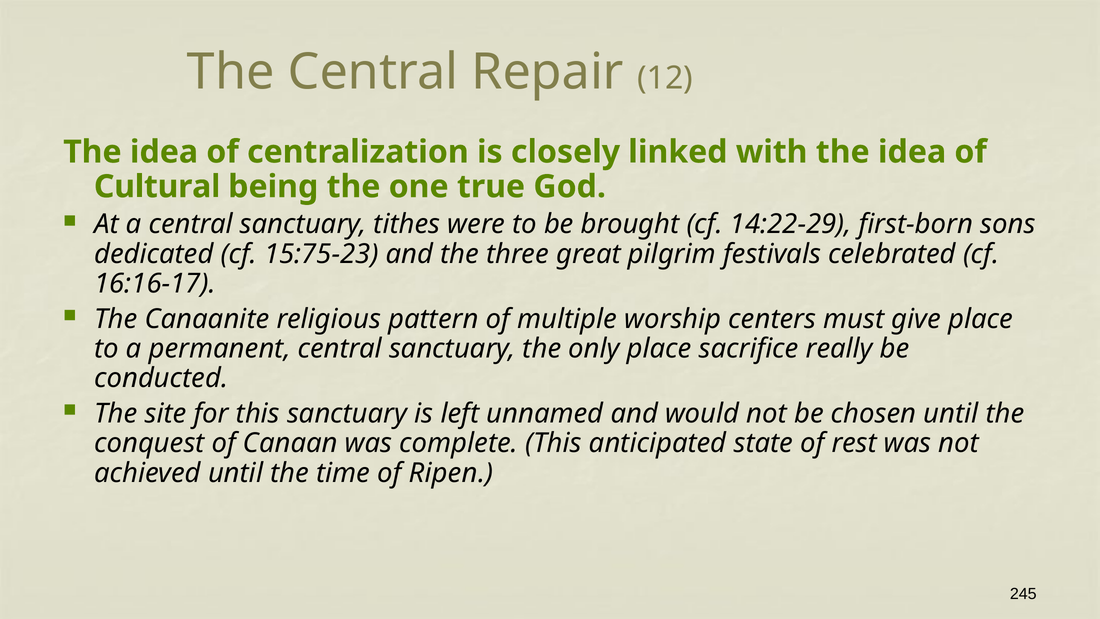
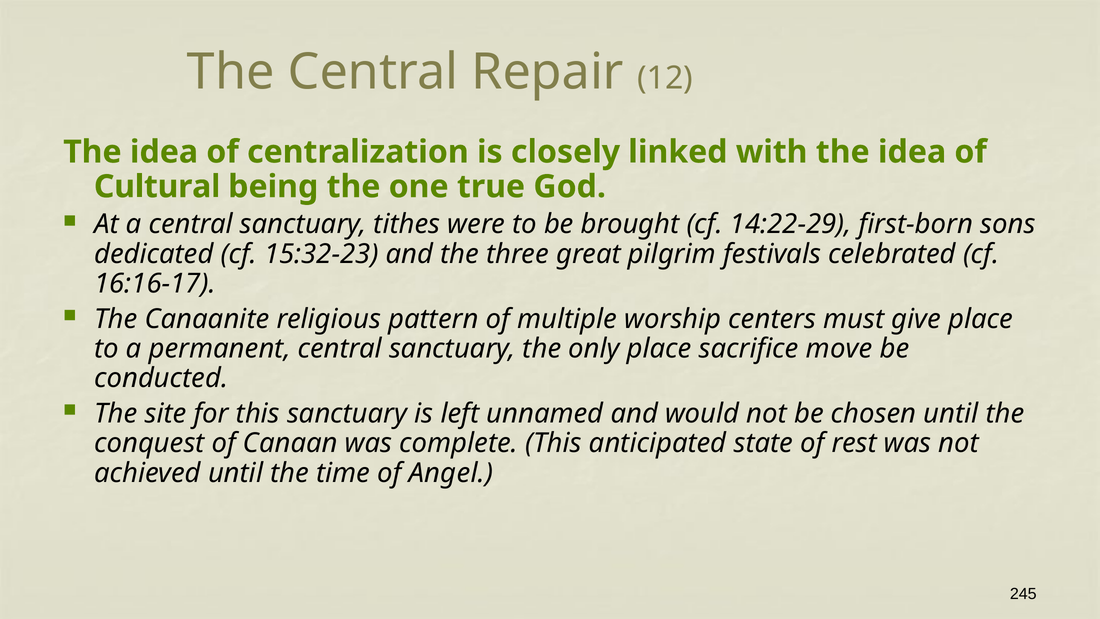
15:75-23: 15:75-23 -> 15:32-23 (321, 254)
really: really -> move (839, 348)
Ripen: Ripen -> Angel (451, 473)
